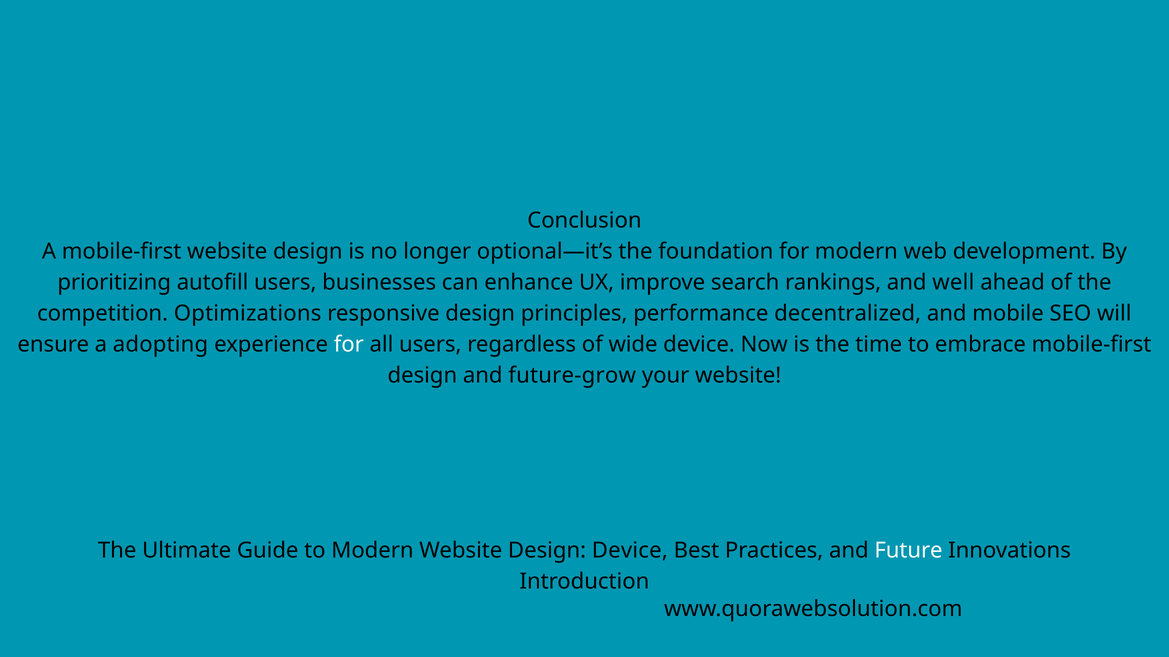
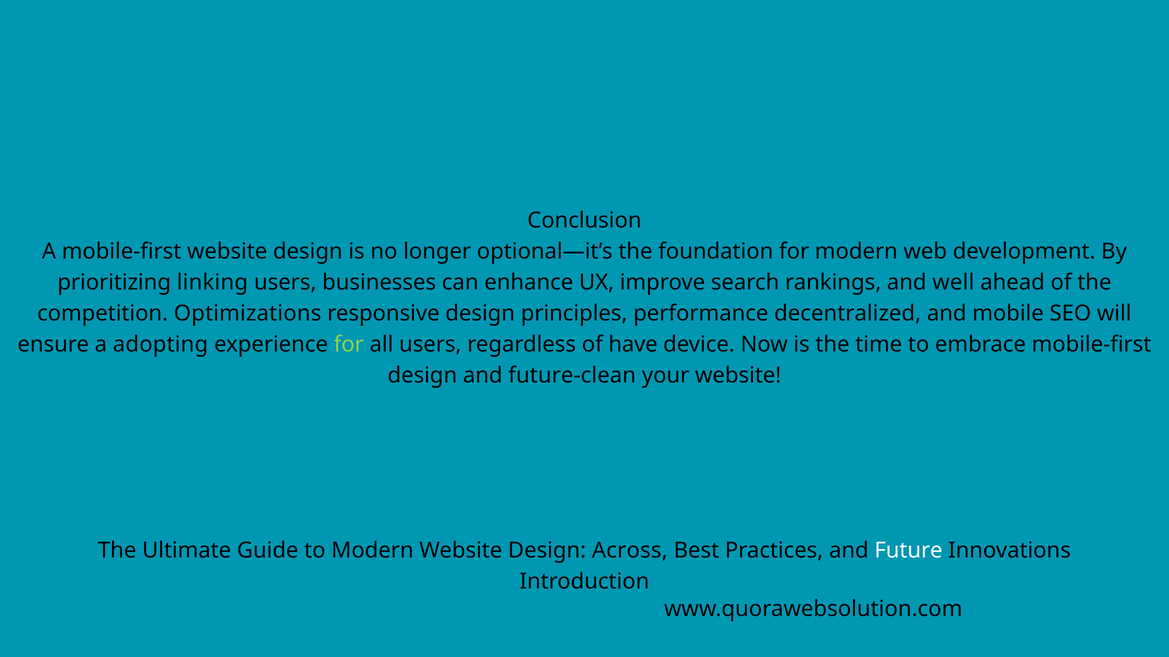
autofill: autofill -> linking (212, 283)
for colour: white -> light green (349, 345)
wide: wide -> have (633, 345)
future-grow: future-grow -> future-clean (572, 376)
Design Device: Device -> Across (630, 551)
